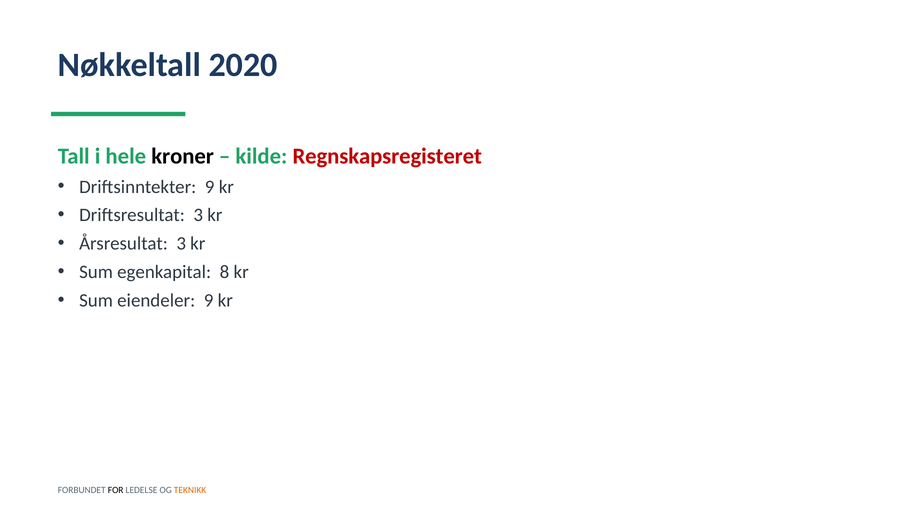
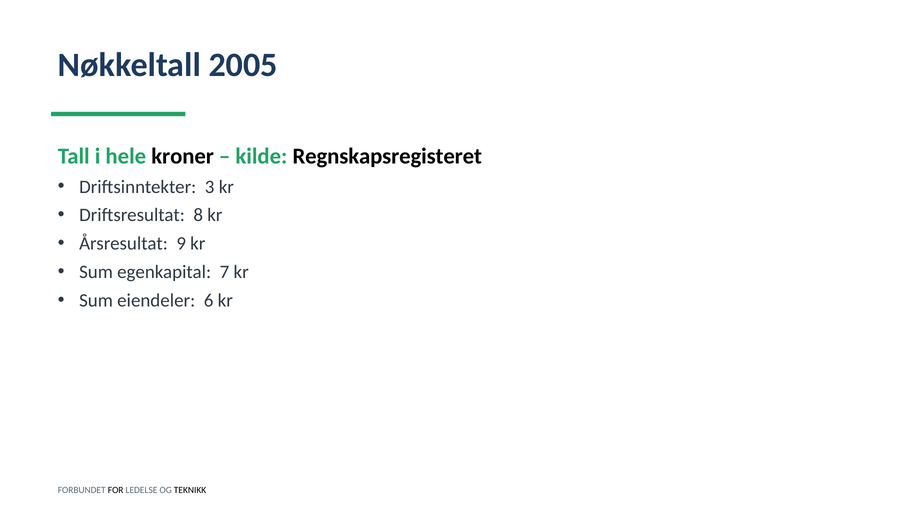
2020: 2020 -> 2005 (243, 65)
Regnskapsregisteret colour: red -> black (387, 156)
Driftsinntekter 9: 9 -> 3 (210, 187)
Driftsresultat 3: 3 -> 8 (198, 215)
Årsresultat 3: 3 -> 9 (181, 244)
8: 8 -> 7 (224, 272)
eiendeler 9: 9 -> 6 (209, 301)
TEKNIKK colour: orange -> black (190, 491)
